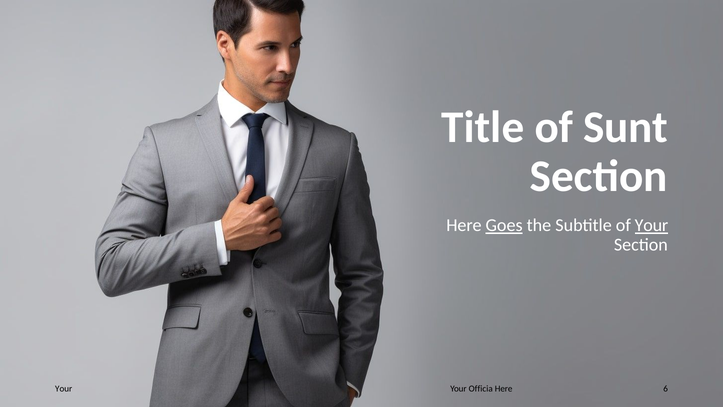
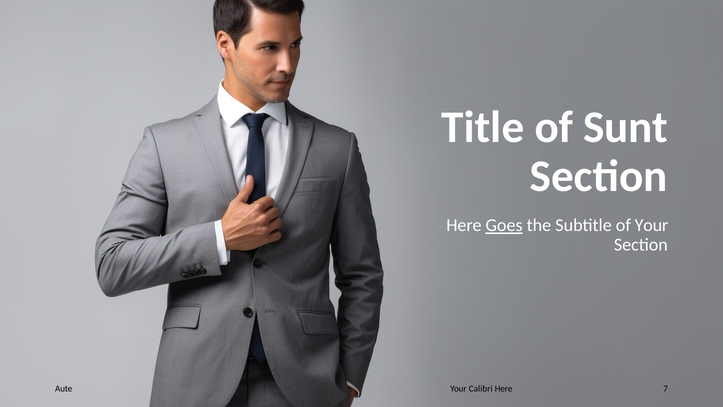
Your underline: present -> none (651, 225)
Your: Your -> Aute (64, 388)
Officia: Officia -> Calibri (481, 388)
6: 6 -> 7 (666, 388)
